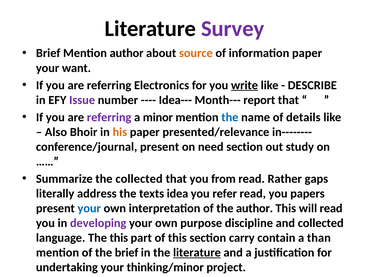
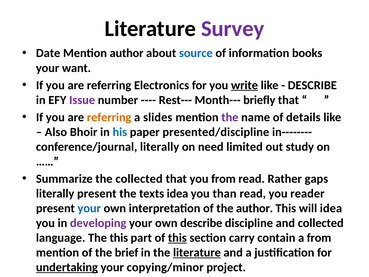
Brief: Brief -> Date (48, 53)
source colour: orange -> blue (196, 53)
information paper: paper -> books (307, 53)
Idea---: Idea--- -> Rest--- (175, 100)
report: report -> briefly (259, 100)
referring colour: purple -> orange (109, 117)
minor: minor -> slides (158, 117)
the colour: blue -> purple (230, 117)
his colour: orange -> blue (120, 132)
presented/relevance: presented/relevance -> presented/discipline (216, 132)
conference/journal present: present -> literally (160, 147)
need section: section -> limited (245, 147)
literally address: address -> present (97, 193)
refer: refer -> than (225, 193)
papers: papers -> reader (307, 193)
will read: read -> idea (331, 208)
own purpose: purpose -> describe (201, 223)
this underline: none -> present (177, 238)
a than: than -> from (319, 238)
undertaking underline: none -> present (67, 267)
thinking/minor: thinking/minor -> copying/minor (165, 267)
